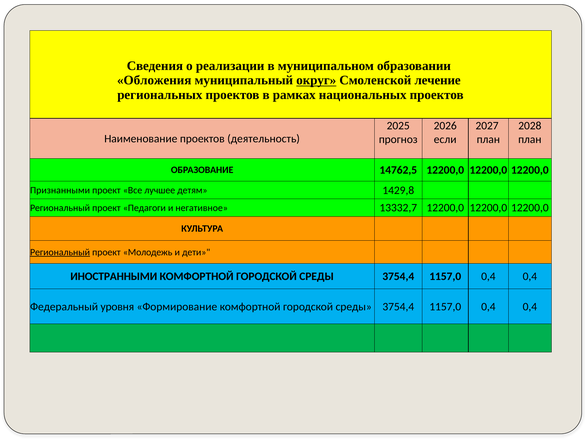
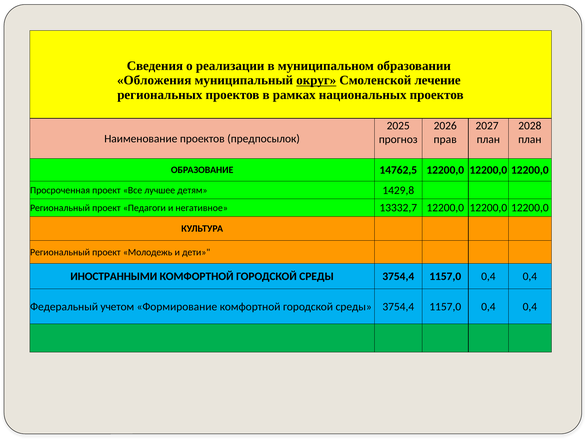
деятельность: деятельность -> предпосылок (264, 138)
если: если -> прав (445, 139)
Признанными: Признанными -> Просроченная (60, 190)
Региональный underline: present -> none (60, 252)
уровня: уровня -> учетом (117, 306)
